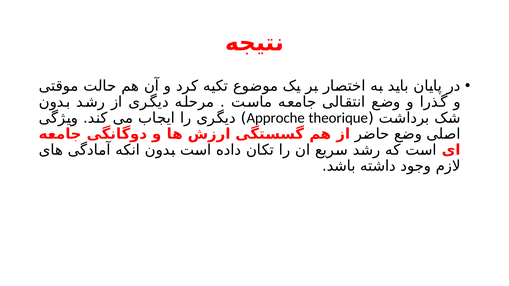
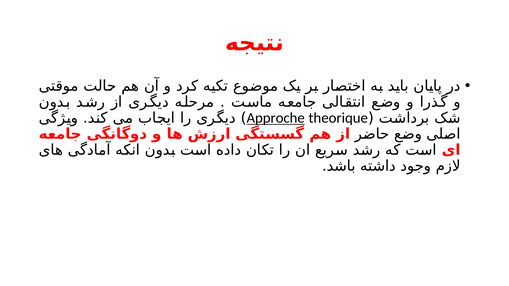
Approche underline: none -> present (276, 118)
